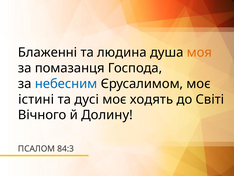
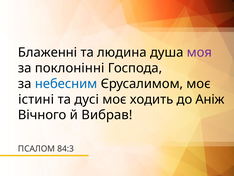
моя colour: orange -> purple (199, 52)
помазанця: помазанця -> поклонінні (70, 68)
ходять: ходять -> ходить (152, 99)
Світі: Світі -> Аніж (210, 99)
Долину: Долину -> Вибрав (107, 115)
